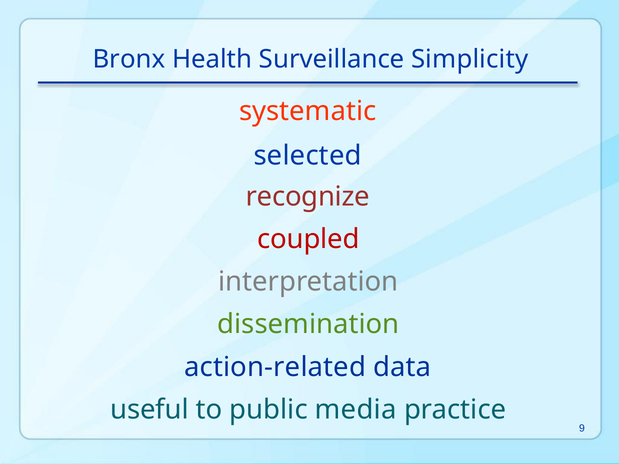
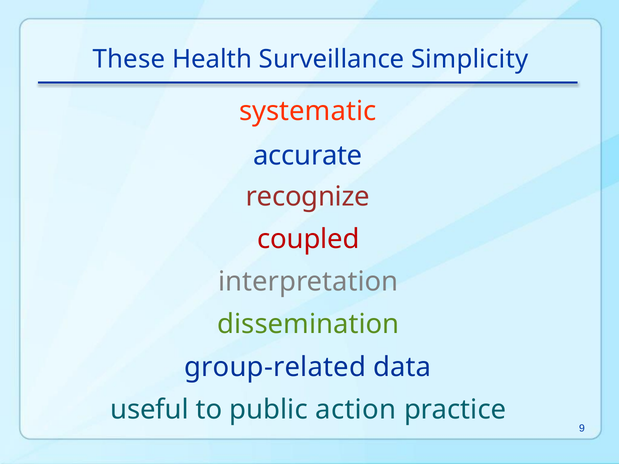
Bronx: Bronx -> These (129, 59)
selected: selected -> accurate (308, 156)
action-related: action-related -> group-related (275, 367)
media: media -> action (356, 410)
